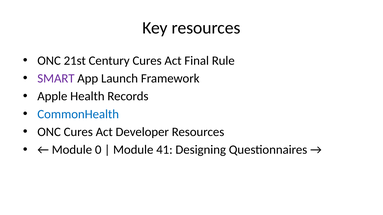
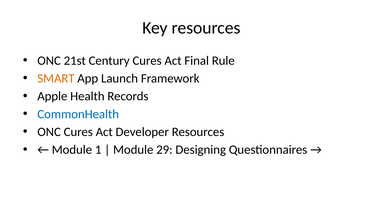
SMART colour: purple -> orange (56, 79)
0: 0 -> 1 (98, 150)
41: 41 -> 29 (164, 150)
